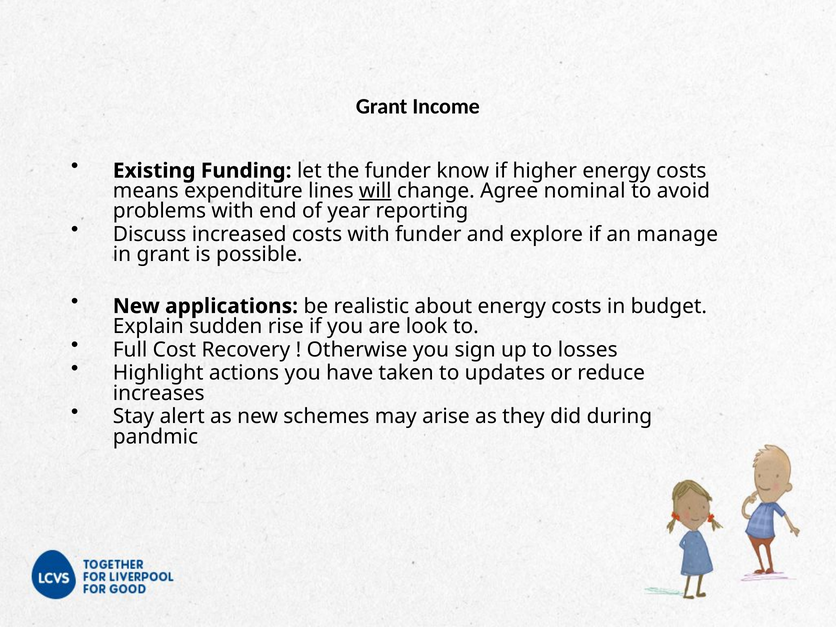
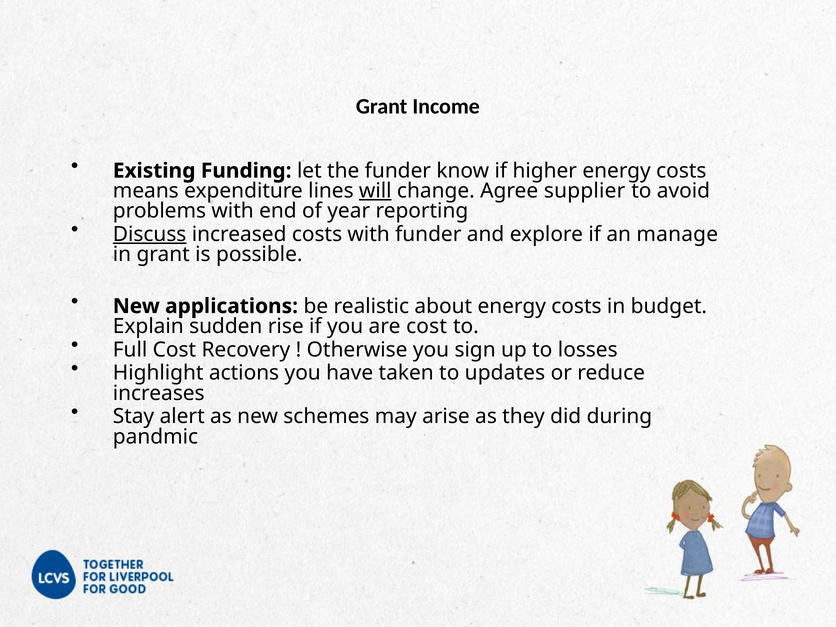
nominal: nominal -> supplier (585, 191)
Discuss underline: none -> present (150, 234)
are look: look -> cost (427, 326)
